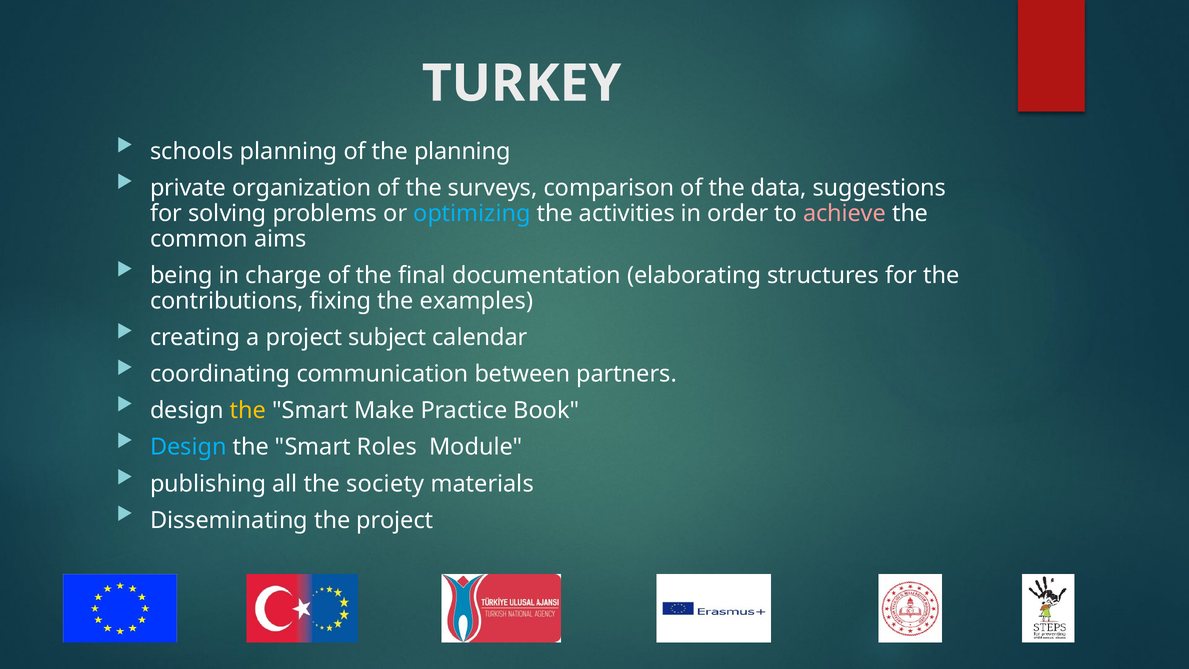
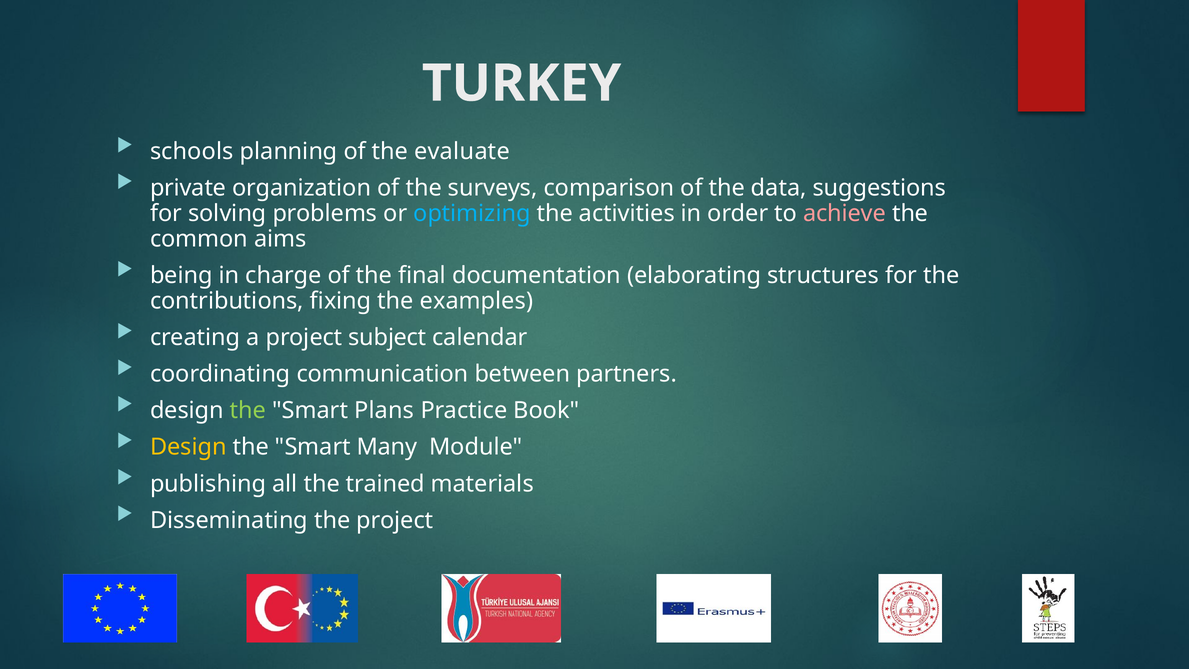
the planning: planning -> evaluate (462, 152)
the colour: yellow -> light green (248, 411)
Make: Make -> Plans (384, 411)
Design colour: light blue -> yellow (188, 447)
Roles: Roles -> Many (387, 447)
society: society -> trained (385, 484)
